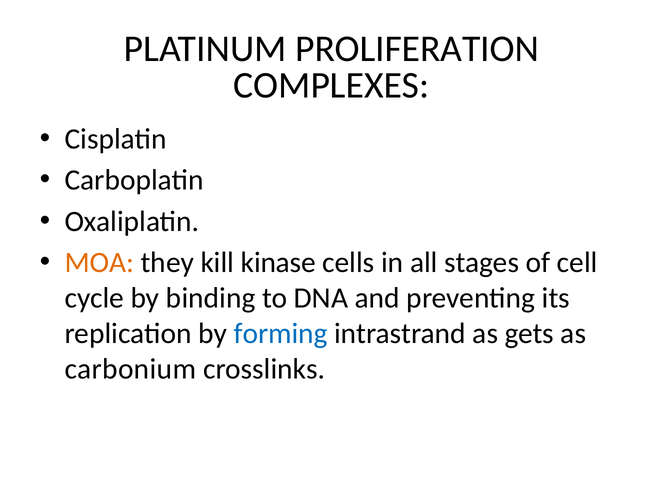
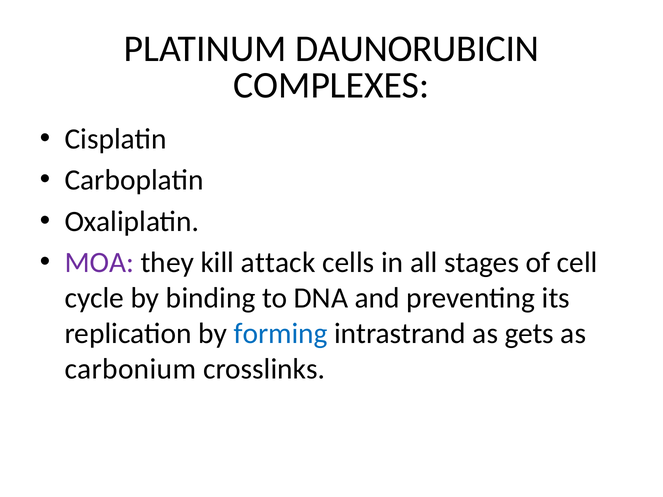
PROLIFERATION: PROLIFERATION -> DAUNORUBICIN (417, 49)
MOA colour: orange -> purple (99, 263)
kinase: kinase -> attack (278, 263)
